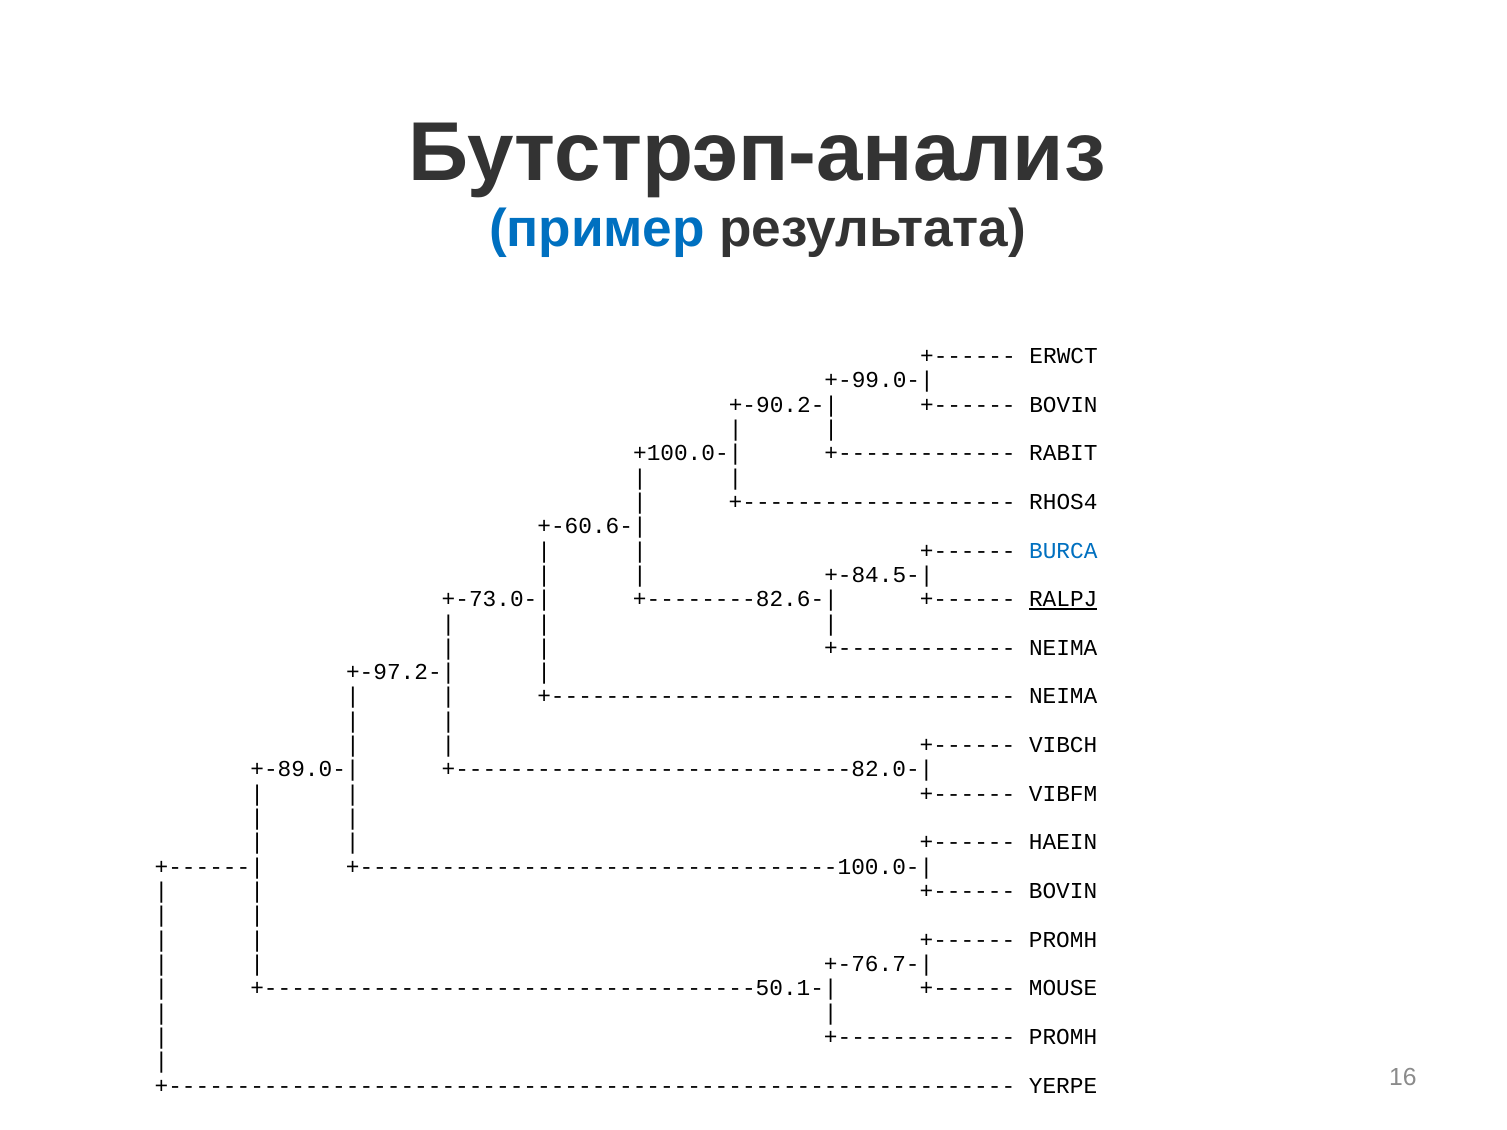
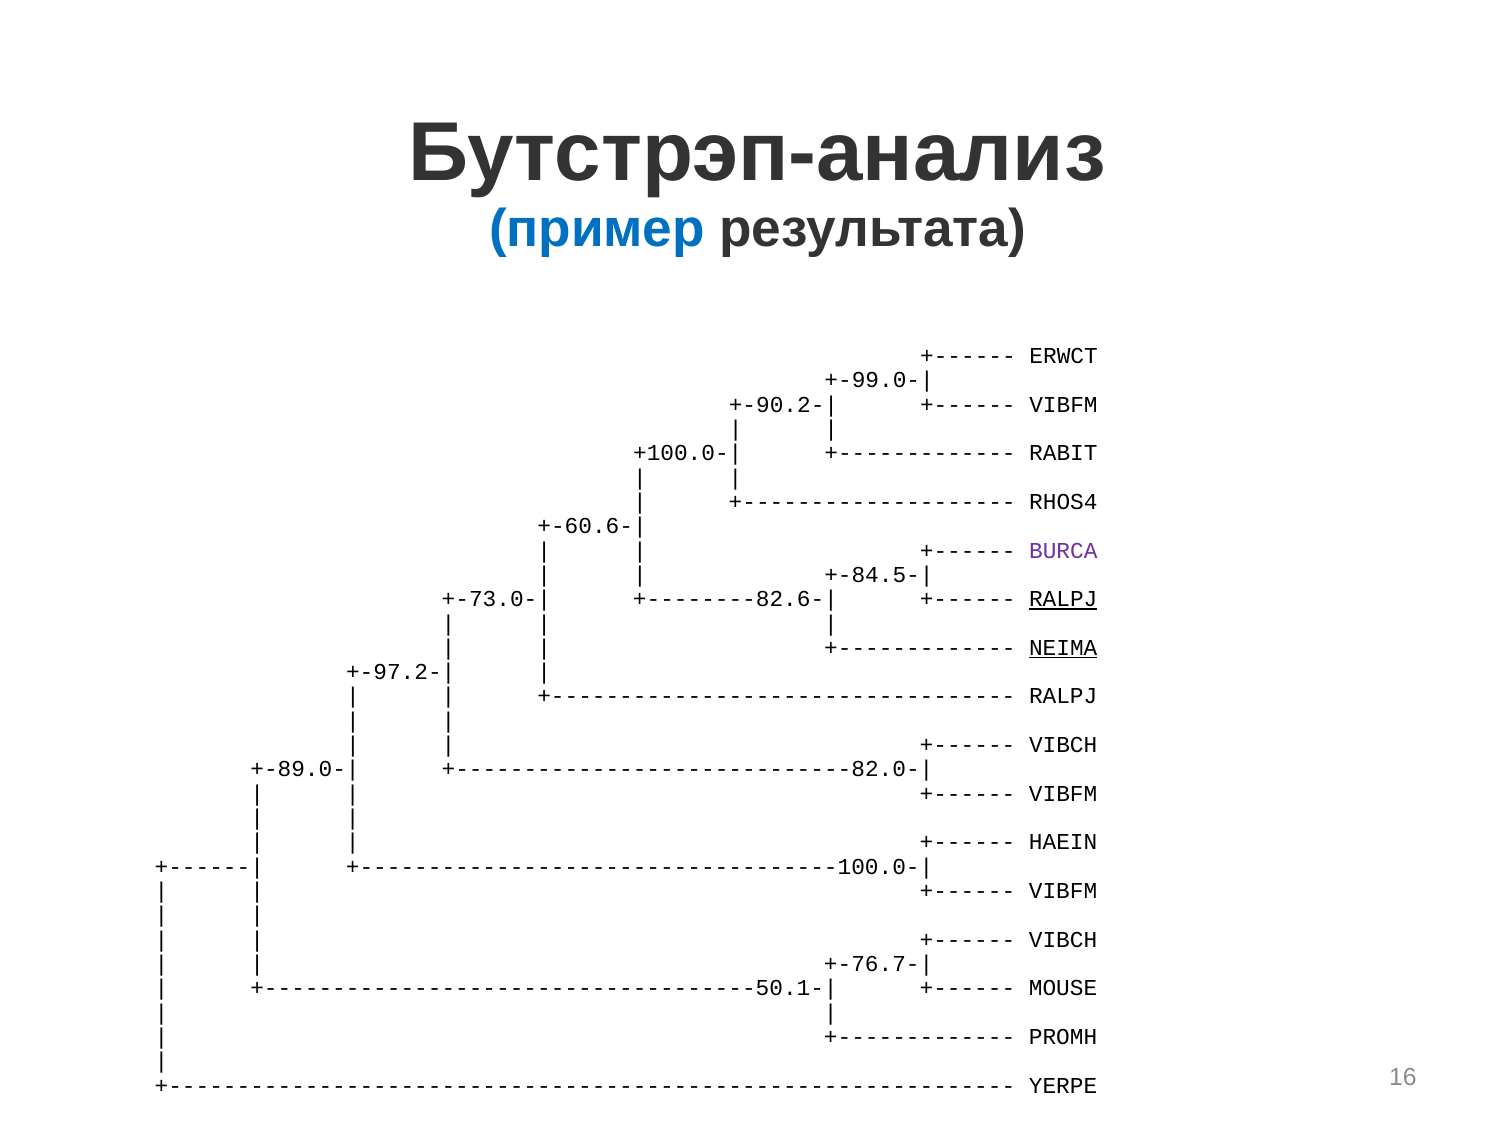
BOVIN: BOVIN -> VIBFM (1063, 405)
BURCA colour: blue -> purple (1063, 551)
NEIMA underline: none -> present (1063, 648)
NEIMA: NEIMA -> RALPJ (1063, 697)
BOVIN: BOVIN -> VIBFM (1063, 891)
PROMH: PROMH -> VIBCH (1063, 940)
